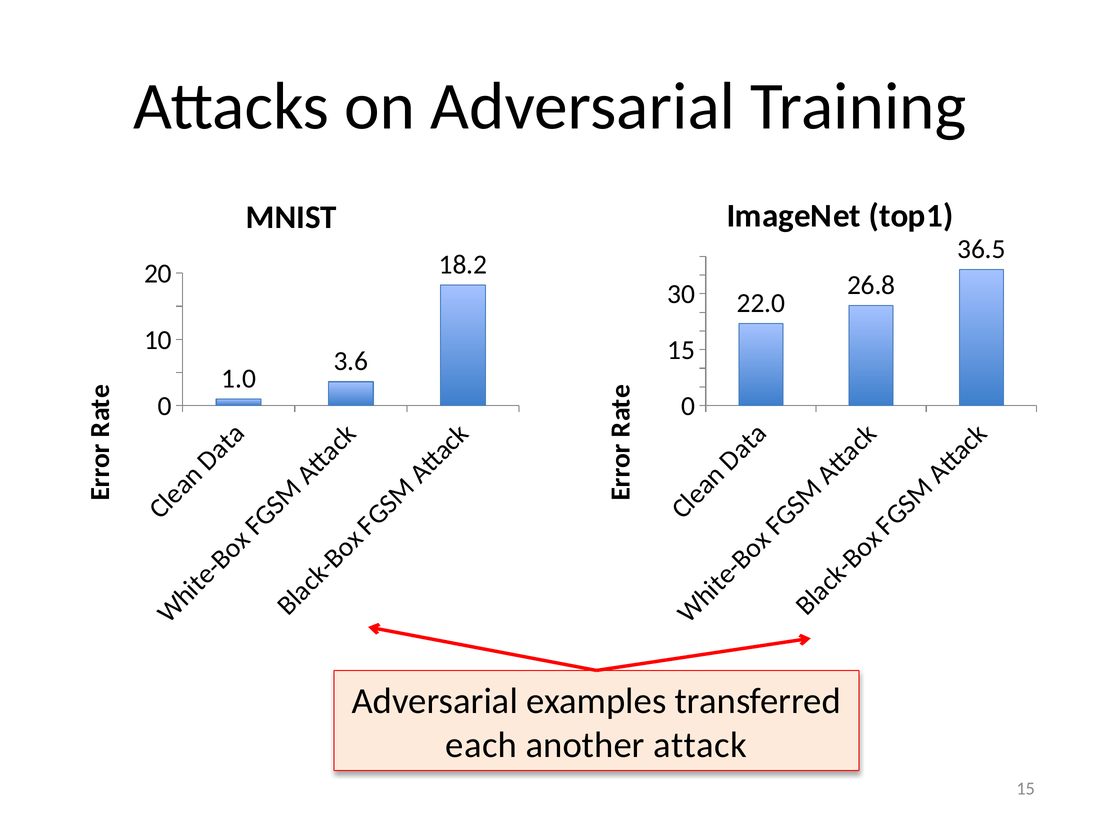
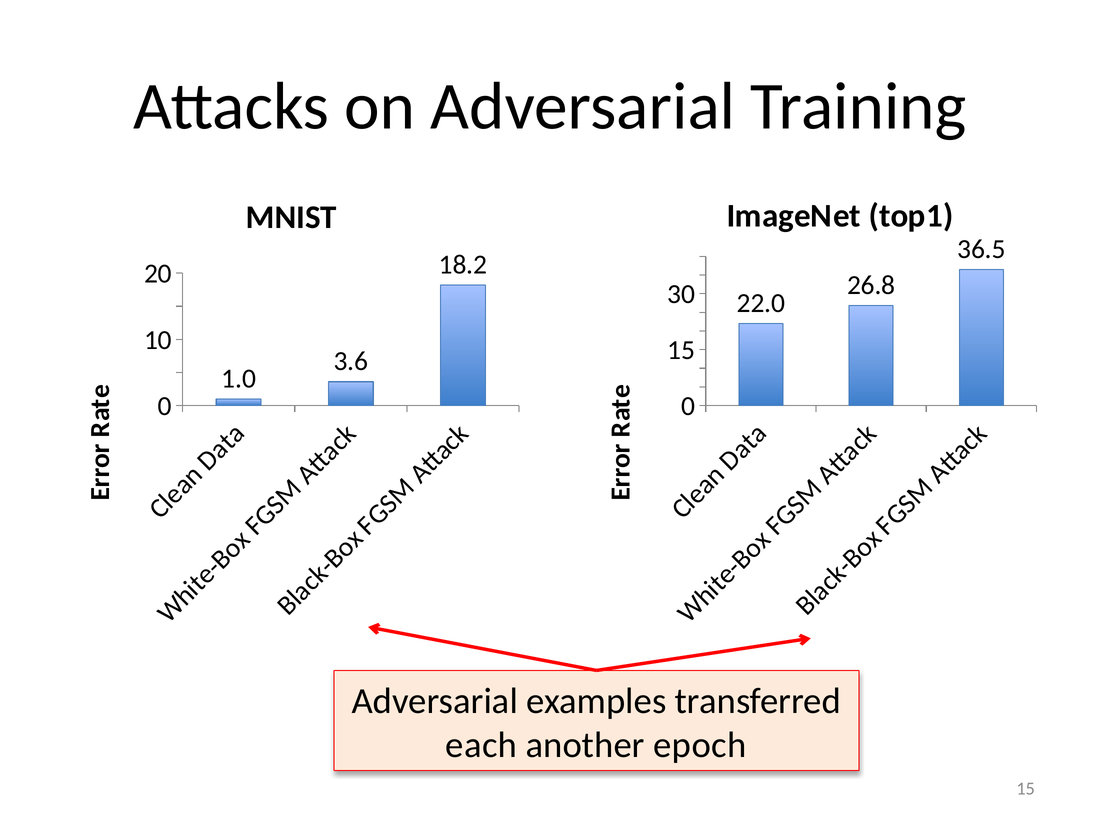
attack: attack -> epoch (700, 745)
